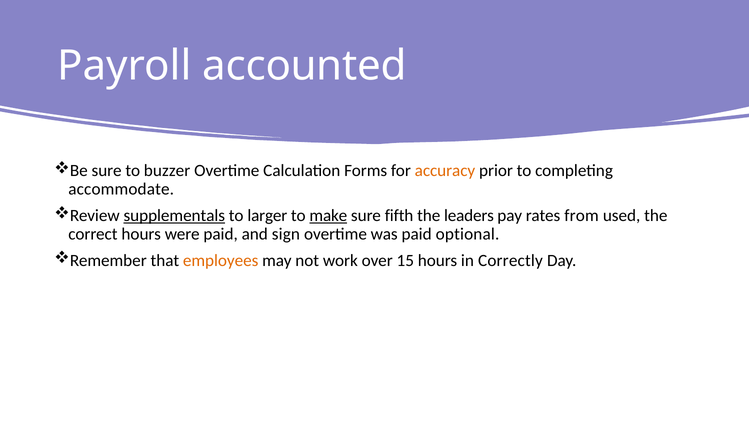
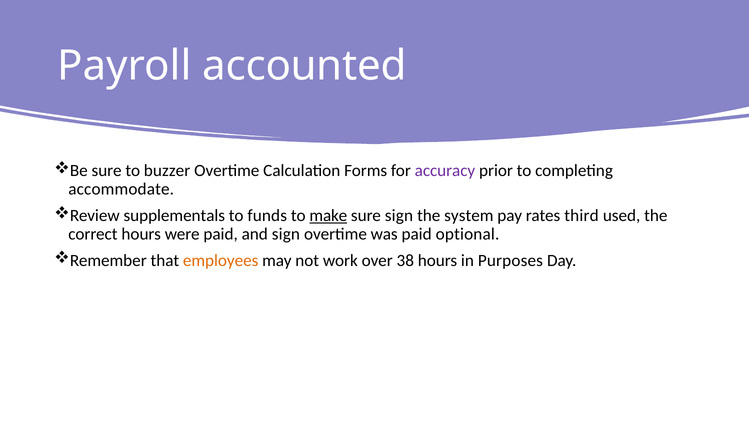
accuracy colour: orange -> purple (445, 171)
supplementals underline: present -> none (174, 216)
larger: larger -> funds (267, 216)
sure fifth: fifth -> sign (399, 216)
leaders: leaders -> system (469, 216)
from: from -> third (582, 216)
15: 15 -> 38 (405, 261)
Correctly: Correctly -> Purposes (510, 261)
